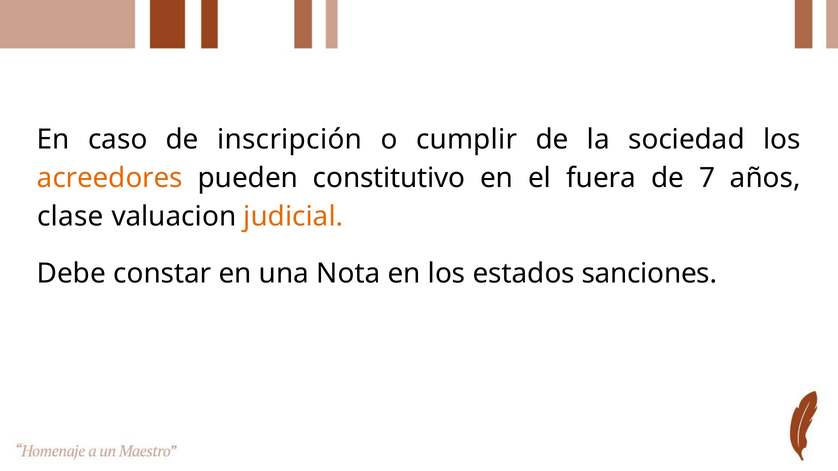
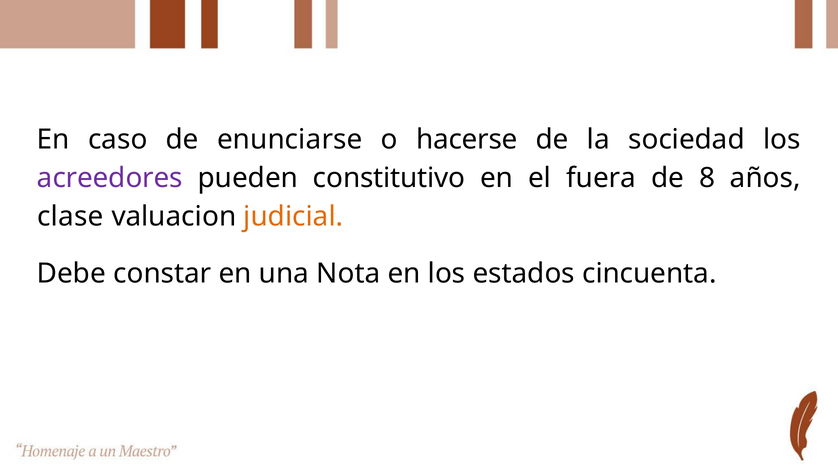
inscripción: inscripción -> enunciarse (290, 139)
cumplir: cumplir -> hacerse (467, 139)
acreedores colour: orange -> purple (110, 178)
7: 7 -> 8 (707, 178)
sanciones: sanciones -> cincuenta (649, 274)
